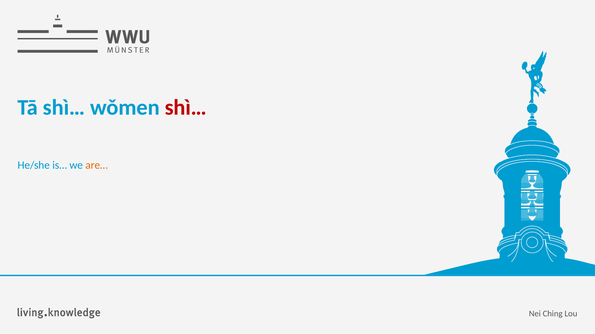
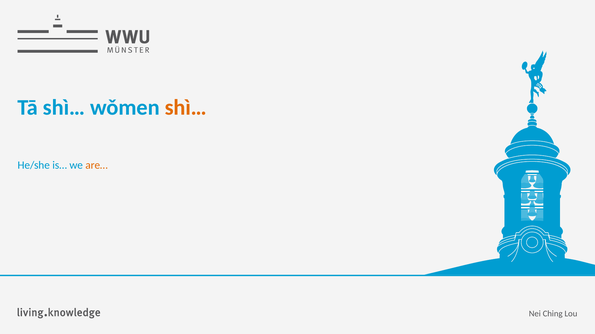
shì… colour: red -> orange (186, 108)
